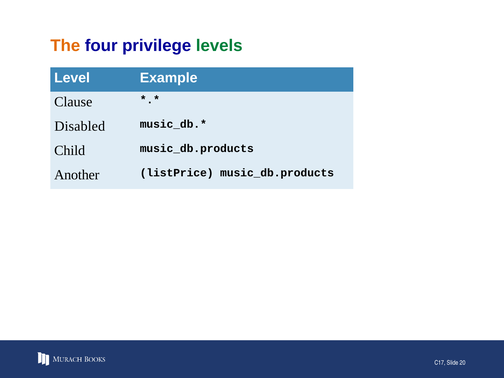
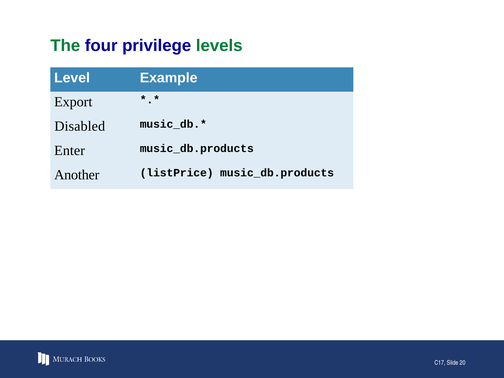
The colour: orange -> green (65, 46)
Clause: Clause -> Export (73, 102)
Child: Child -> Enter (70, 151)
